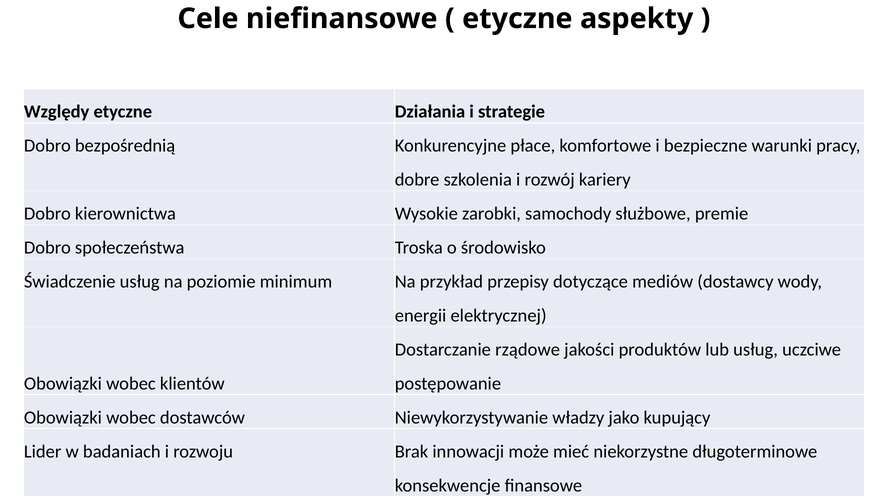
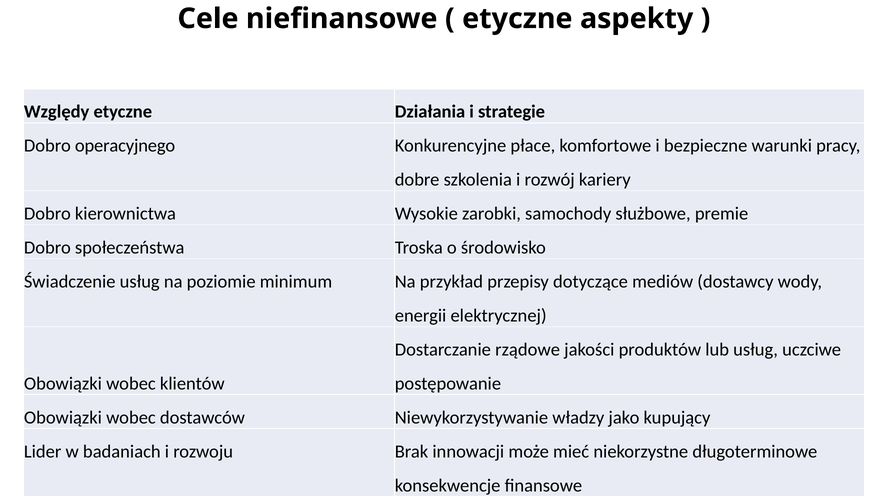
bezpośrednią: bezpośrednią -> operacyjnego (125, 146)
